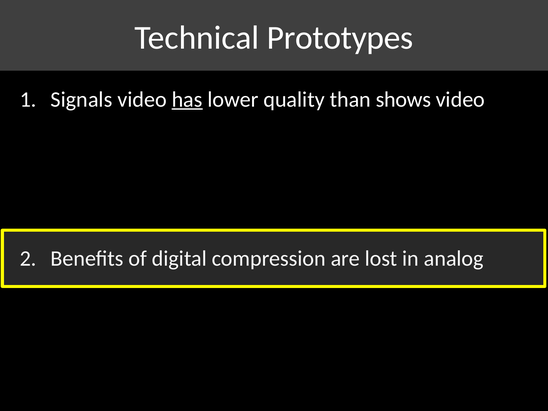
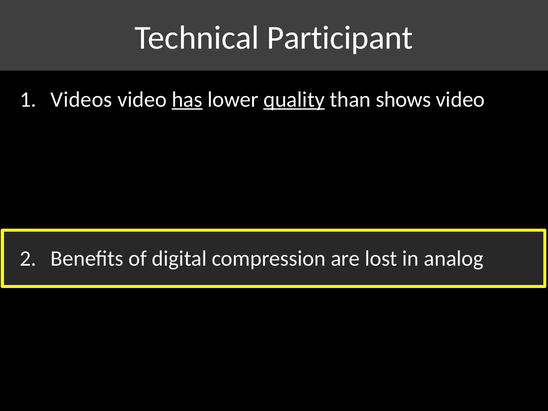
Prototypes: Prototypes -> Participant (340, 38)
Signals: Signals -> Videos (81, 100)
quality underline: none -> present (294, 100)
